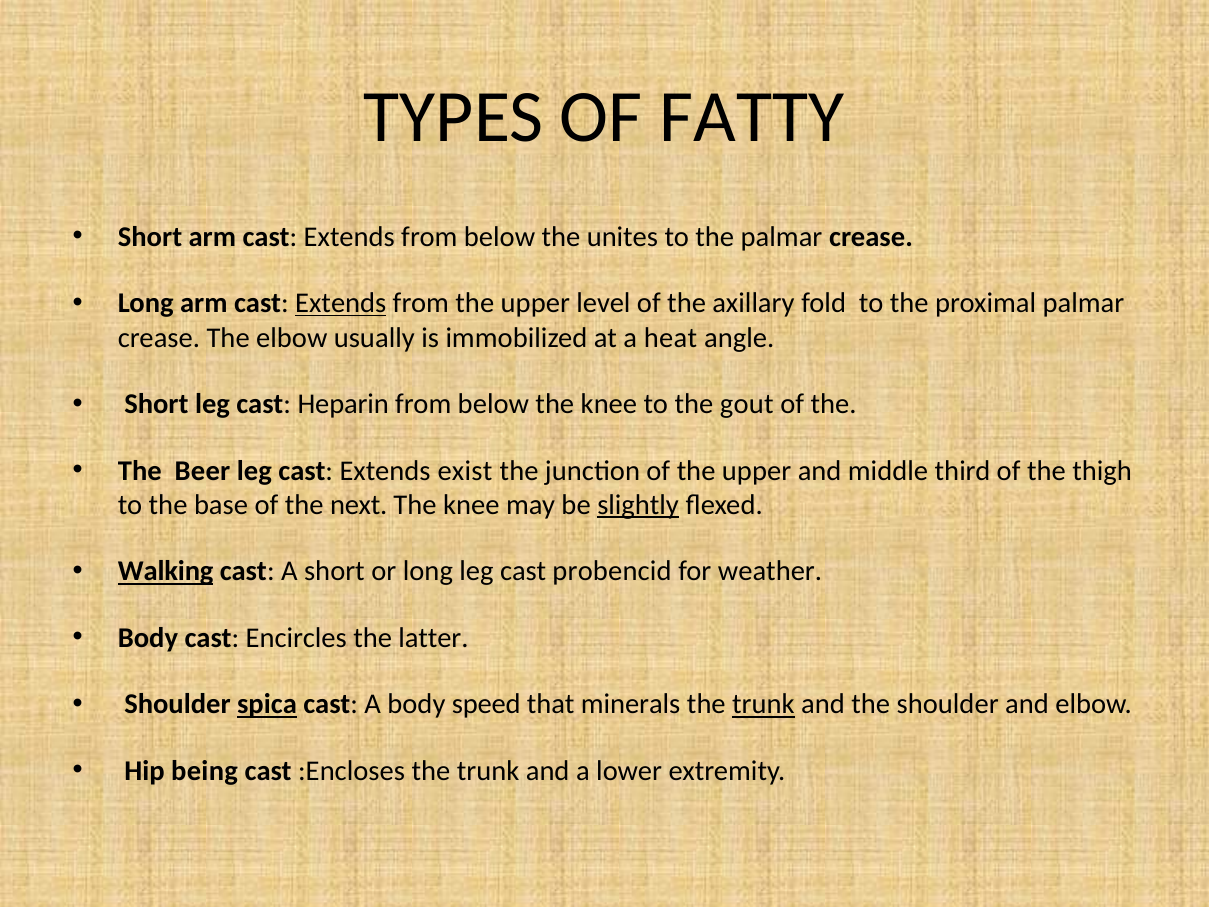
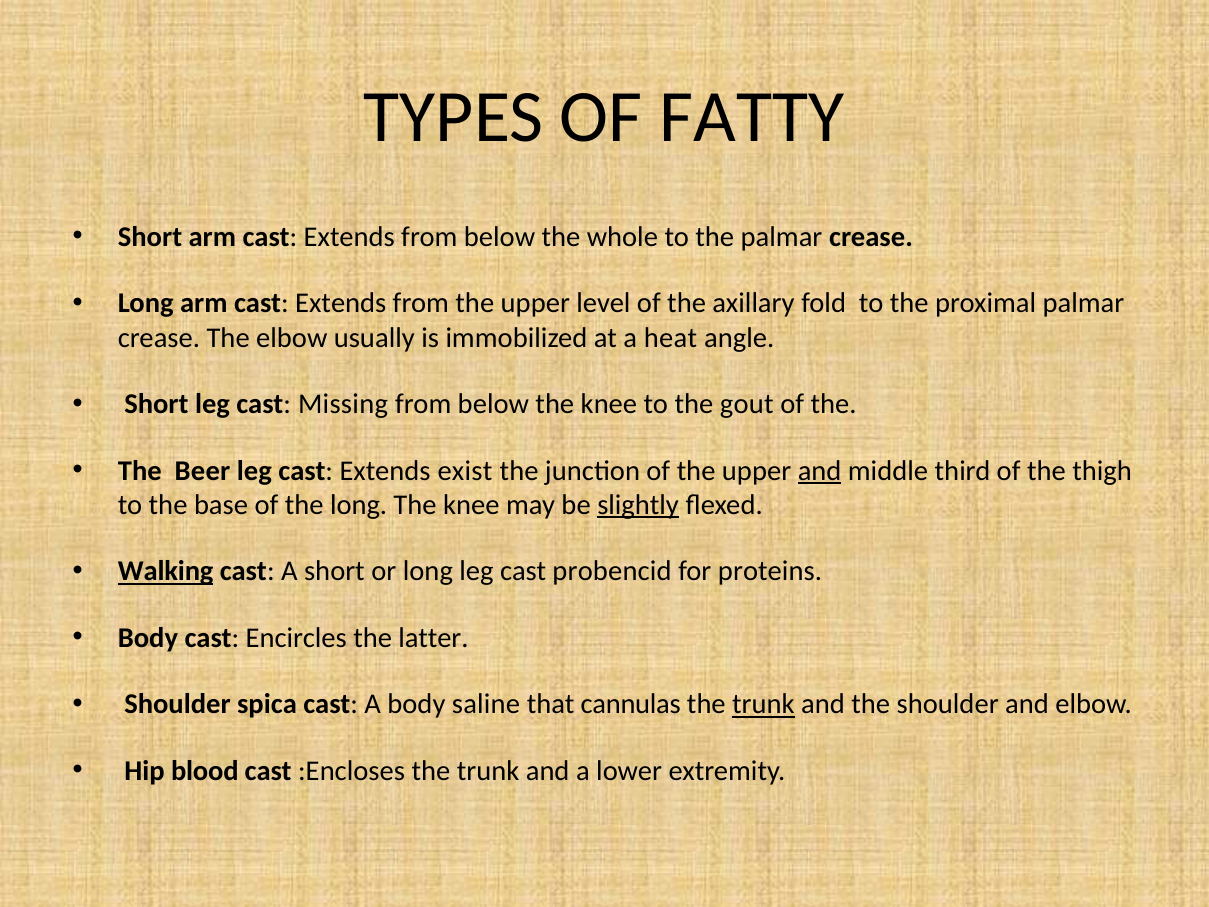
unites: unites -> whole (622, 237)
Extends underline: present -> none (341, 303)
Heparin: Heparin -> Missing (343, 404)
and underline: none -> present (820, 471)
the next: next -> long (359, 505)
weather: weather -> proteins (770, 571)
spica underline: present -> none (267, 704)
speed: speed -> saline (486, 704)
minerals: minerals -> cannulas (631, 704)
being: being -> blood (205, 771)
